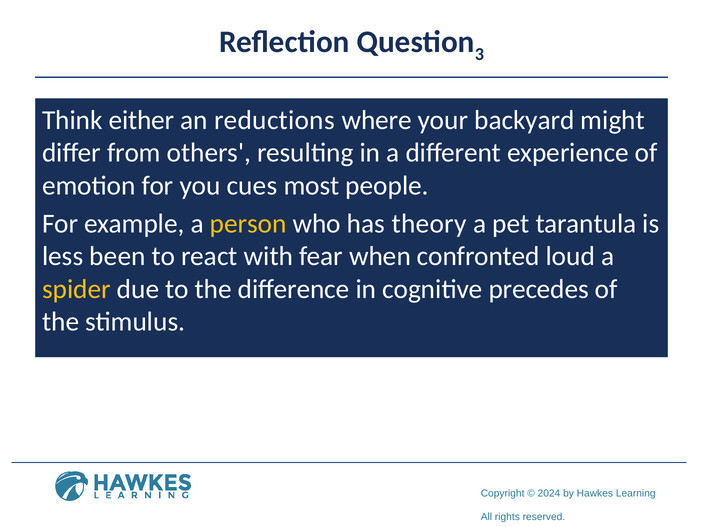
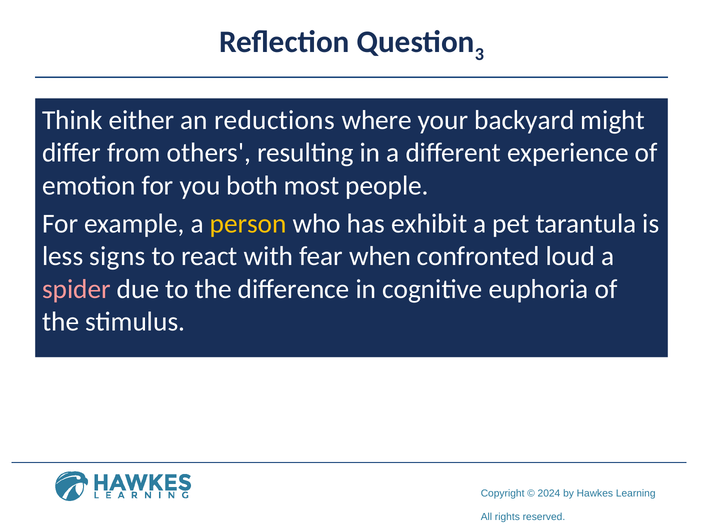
cues: cues -> both (252, 186)
theory: theory -> exhibit (429, 224)
been: been -> signs (117, 257)
spider colour: yellow -> pink (76, 289)
precedes: precedes -> euphoria (539, 289)
